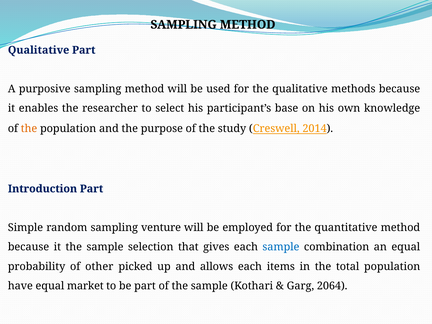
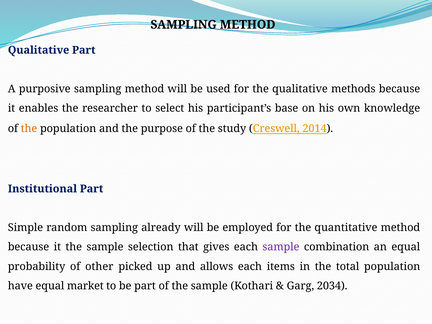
Introduction: Introduction -> Institutional (42, 189)
venture: venture -> already (161, 228)
sample colour: blue -> purple (281, 247)
2064: 2064 -> 2034 (332, 286)
